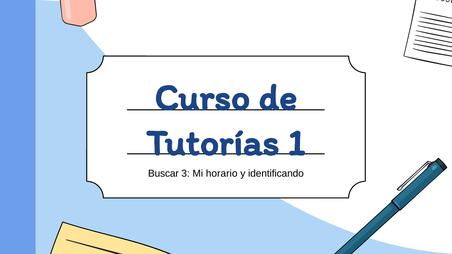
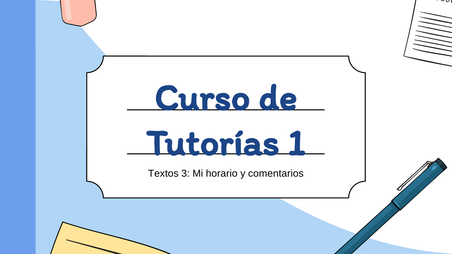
Buscar: Buscar -> Textos (163, 174)
identificando: identificando -> comentarios (276, 174)
